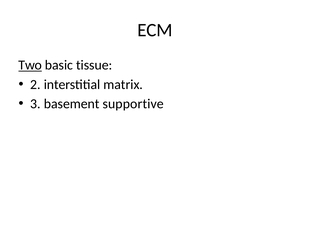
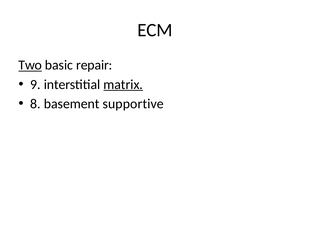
tissue: tissue -> repair (94, 65)
2: 2 -> 9 (35, 84)
matrix underline: none -> present (123, 84)
3: 3 -> 8 (35, 104)
